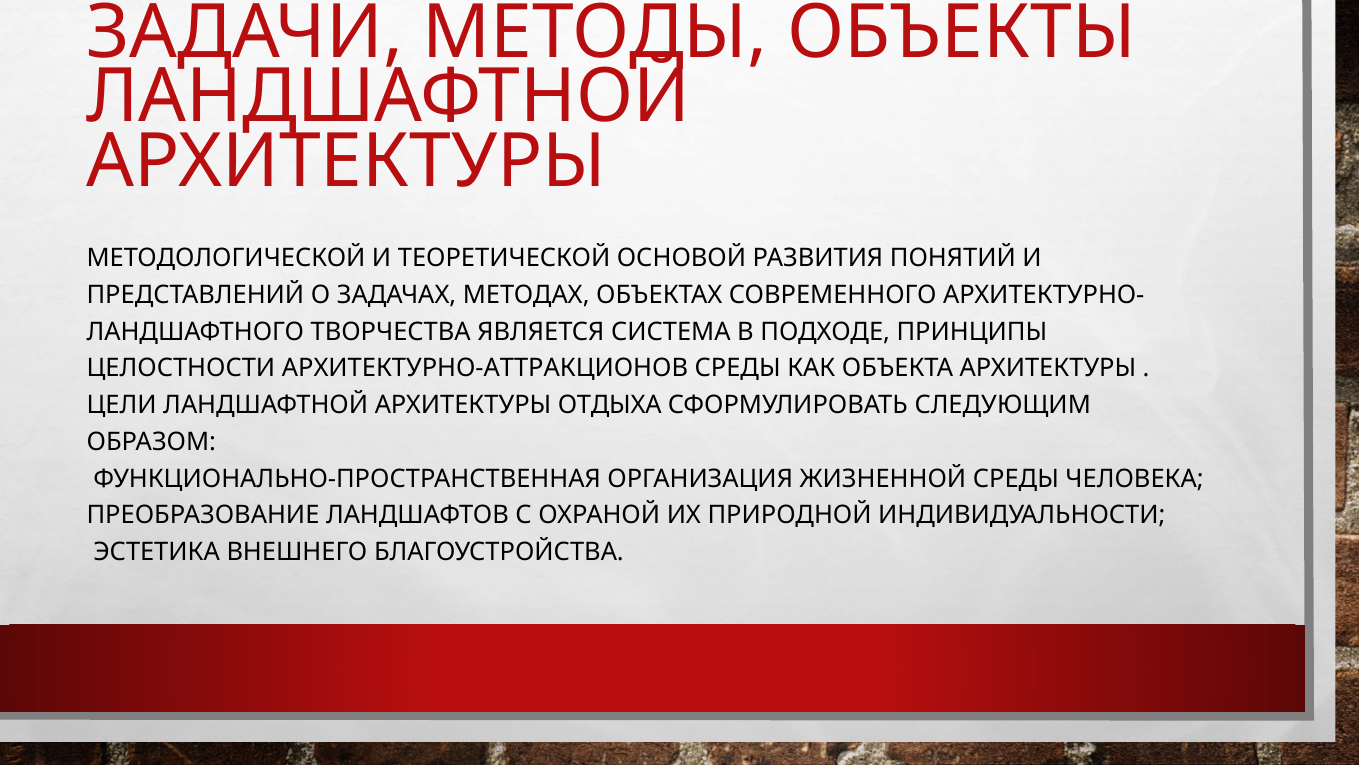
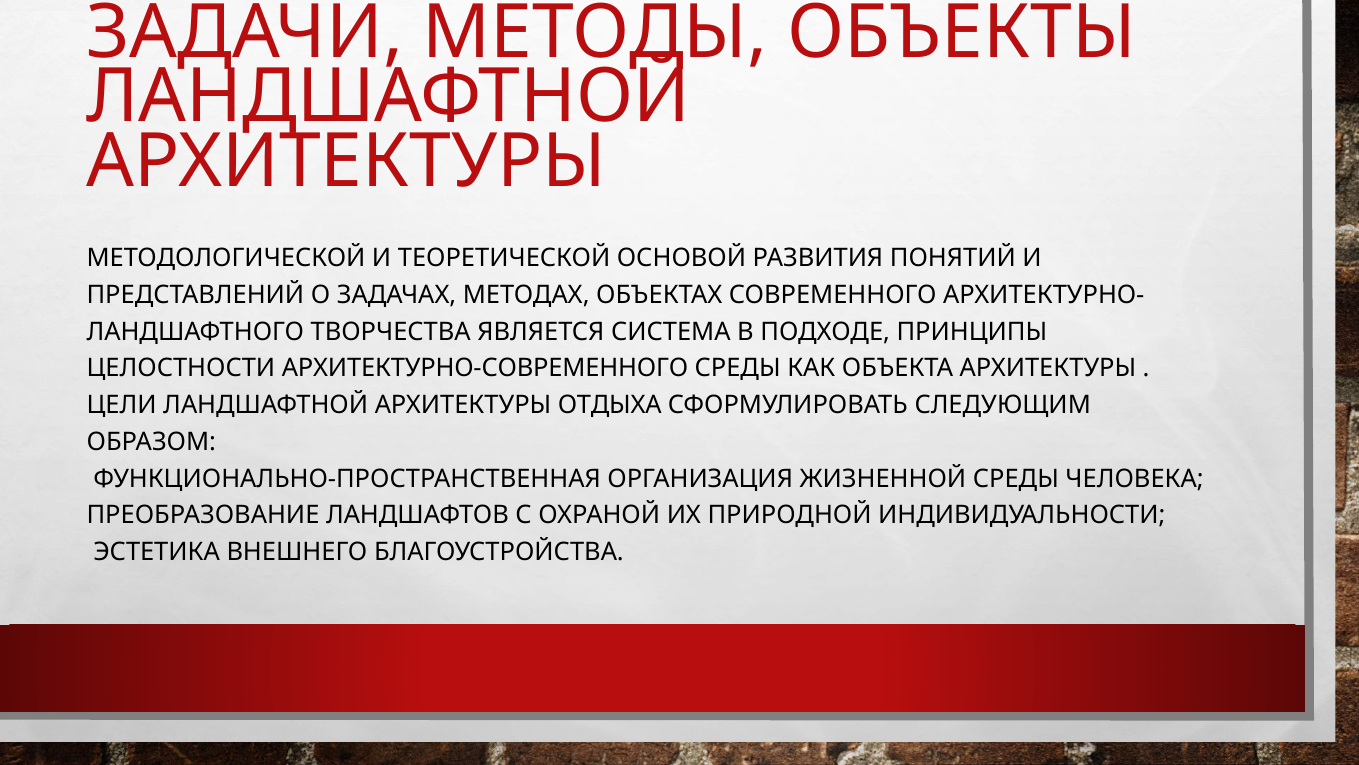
АРХИТЕКТУРНО-АТТРАКЦИОНОВ: АРХИТЕКТУРНО-АТТРАКЦИОНОВ -> АРХИТЕКТУРНО-СОВРЕМЕННОГО (485, 368)
